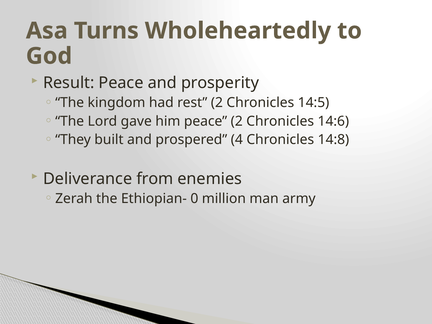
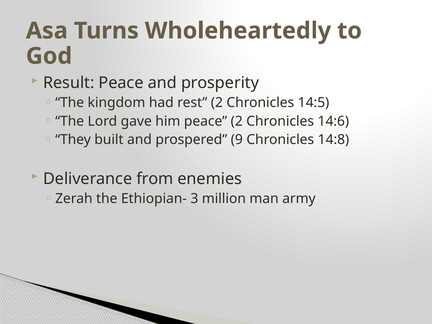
4: 4 -> 9 (237, 140)
0: 0 -> 3 (194, 199)
